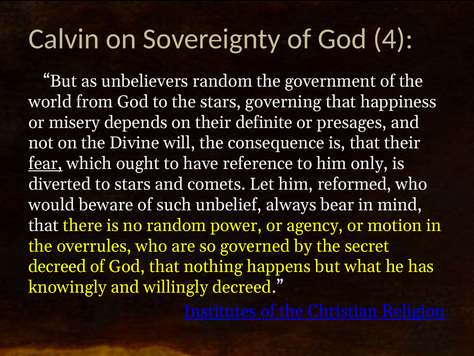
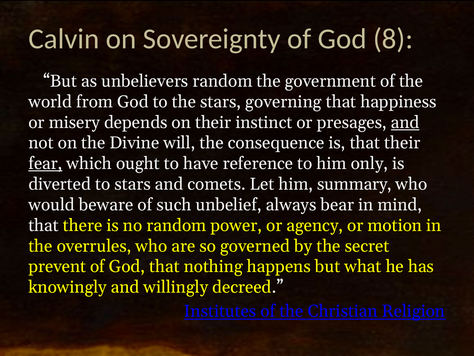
4: 4 -> 8 (393, 39)
definite: definite -> instinct (264, 122)
and underline: none -> present (405, 122)
reformed: reformed -> summary (354, 184)
decreed: decreed -> prevent (57, 266)
